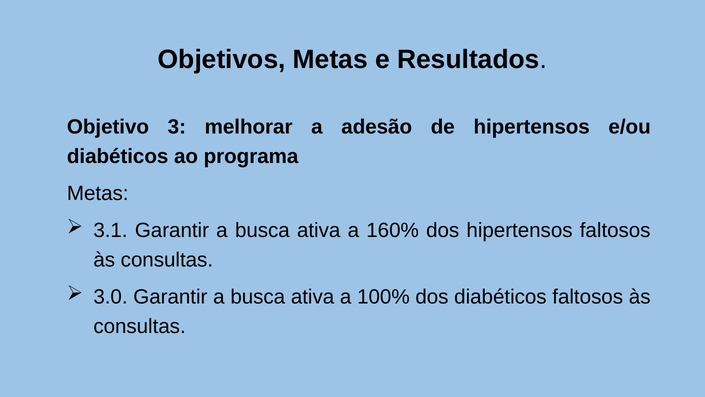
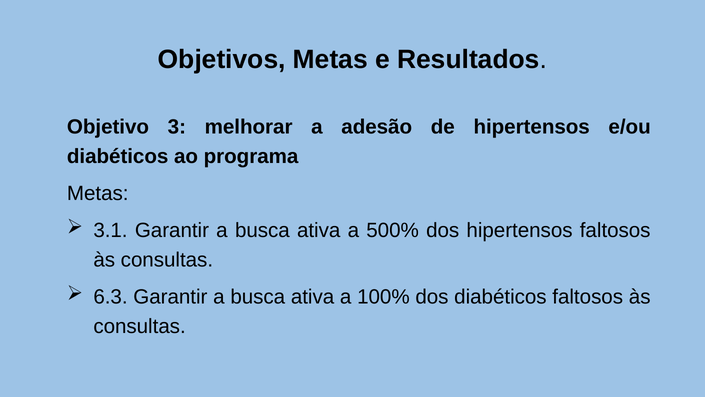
160%: 160% -> 500% (393, 230)
3.0: 3.0 -> 6.3 (110, 297)
